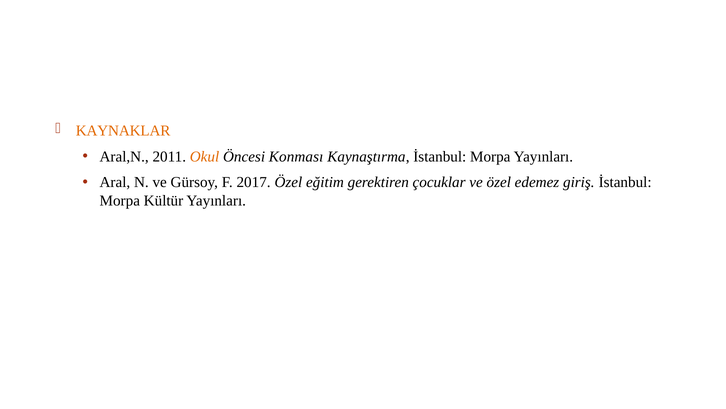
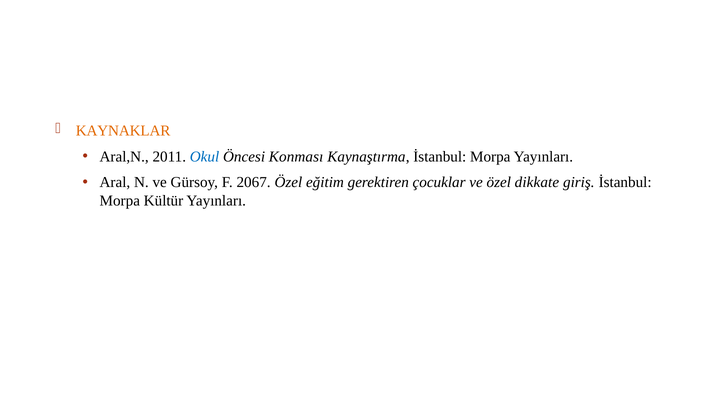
Okul colour: orange -> blue (205, 156)
2017: 2017 -> 2067 (254, 182)
edemez: edemez -> dikkate (537, 182)
